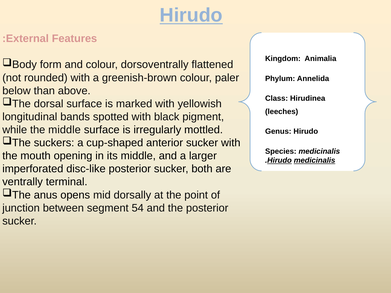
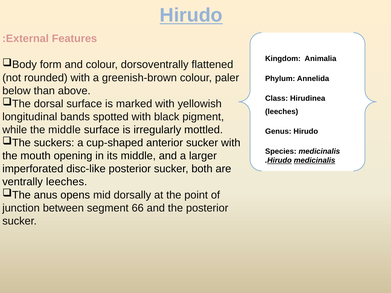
ventrally terminal: terminal -> leeches (67, 182)
54: 54 -> 66 (138, 208)
